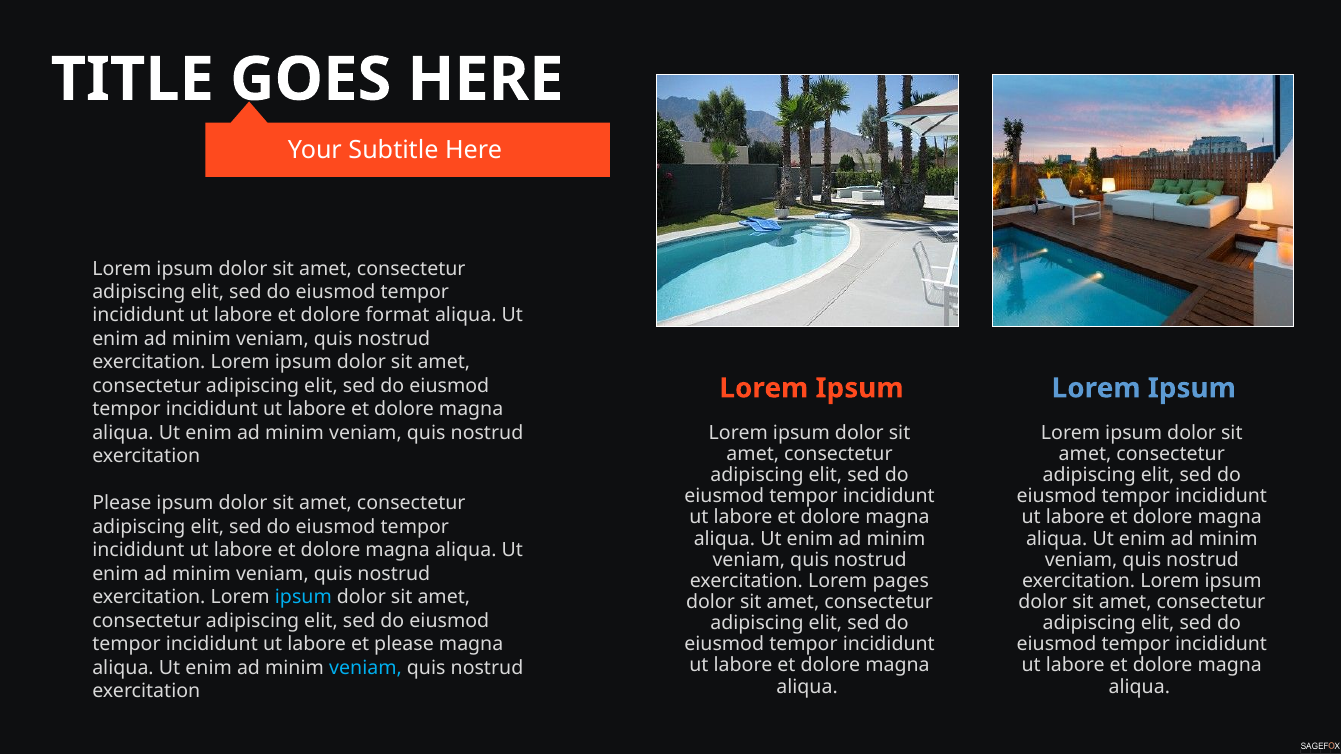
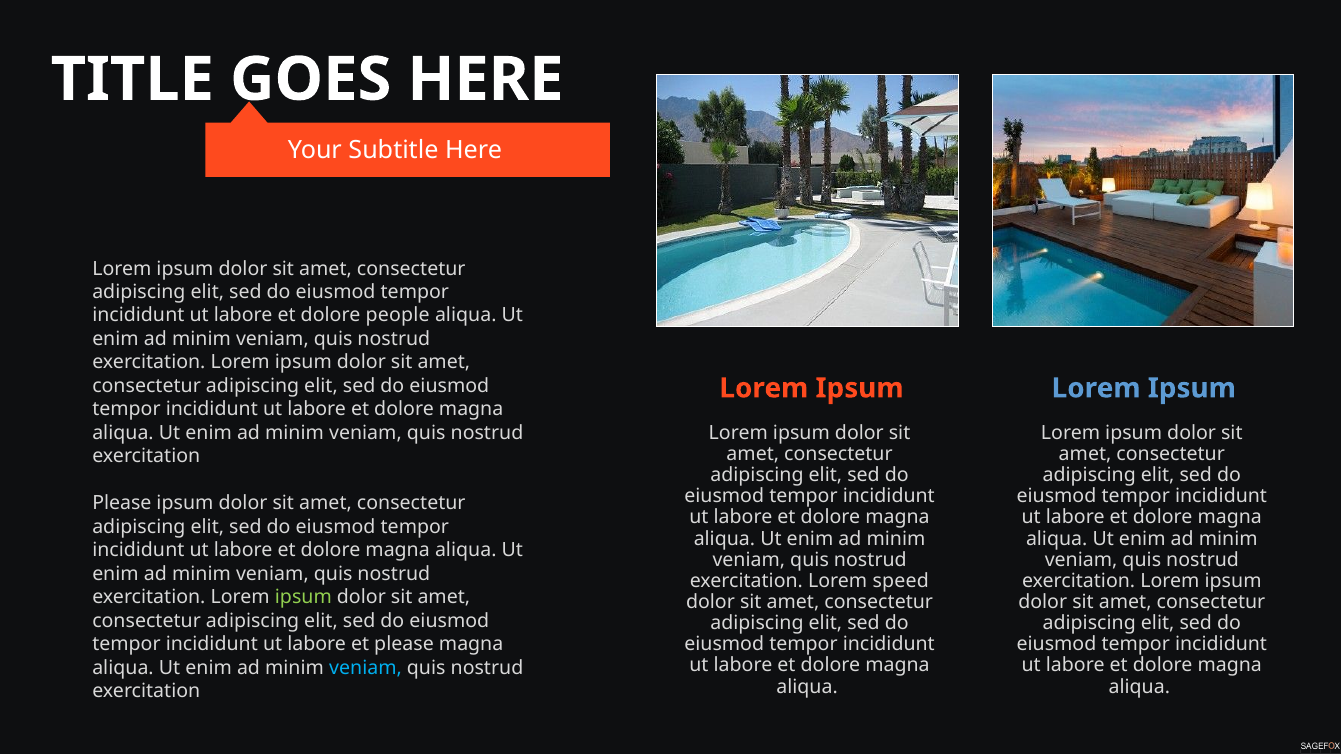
format: format -> people (398, 316)
pages: pages -> speed (901, 581)
ipsum colour: light blue -> light green (303, 597)
